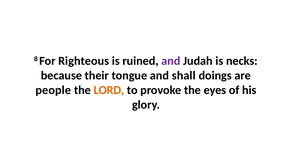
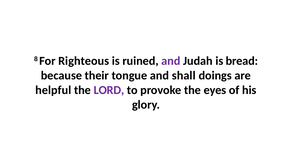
necks: necks -> bread (242, 61)
people: people -> helpful (53, 90)
LORD colour: orange -> purple (109, 90)
